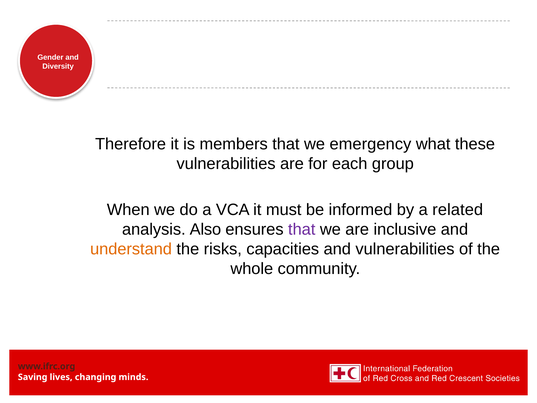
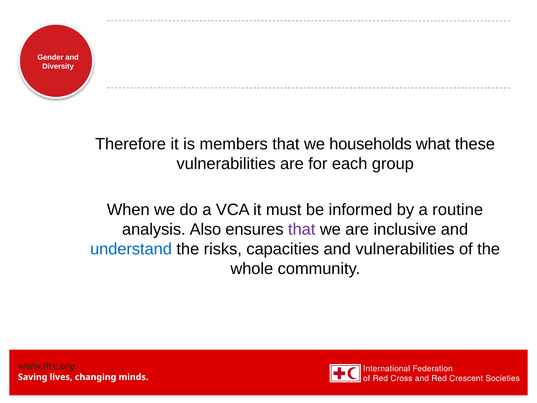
emergency: emergency -> households (371, 144)
related: related -> routine (458, 210)
understand colour: orange -> blue (131, 249)
